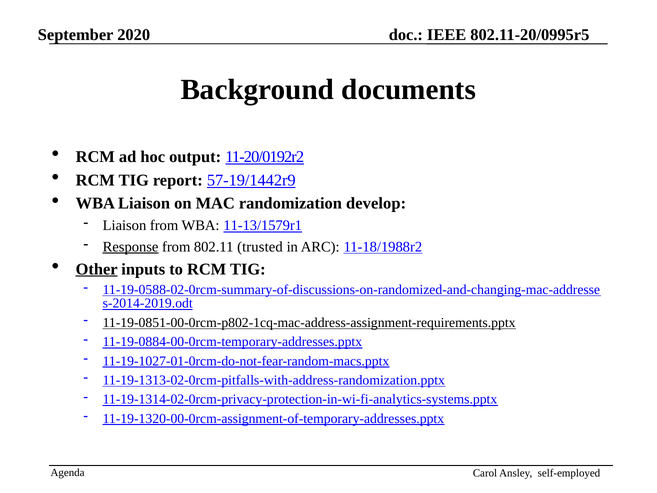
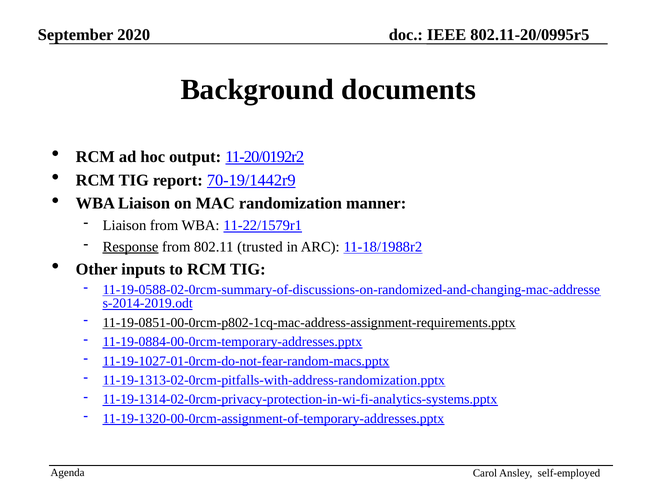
57-19/1442r9: 57-19/1442r9 -> 70-19/1442r9 (251, 180)
develop: develop -> manner (376, 203)
11-13/1579r1: 11-13/1579r1 -> 11-22/1579r1 (263, 225)
Other underline: present -> none (97, 269)
